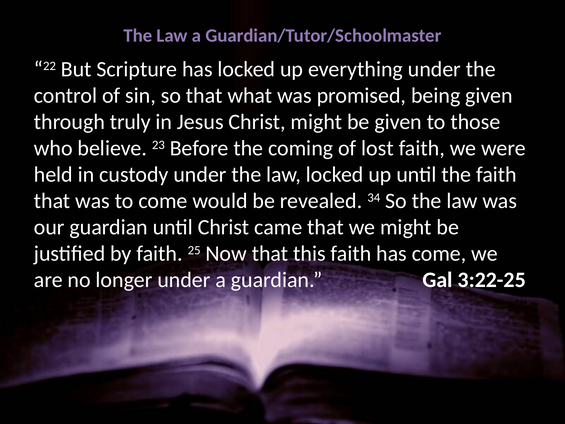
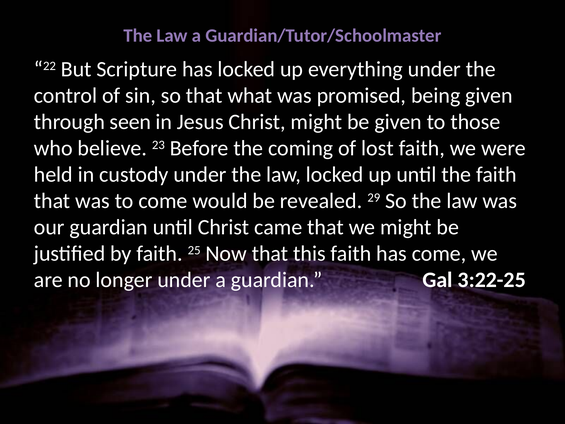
truly: truly -> seen (130, 122)
34: 34 -> 29 (374, 197)
